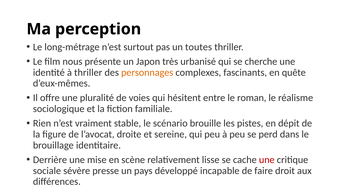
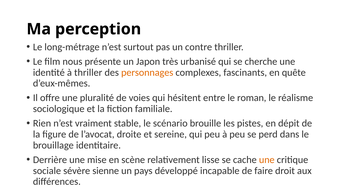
toutes: toutes -> contre (199, 47)
une colour: red -> orange (267, 160)
presse: presse -> sienne (106, 171)
